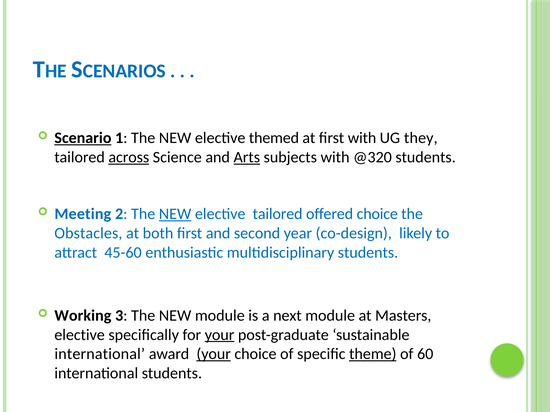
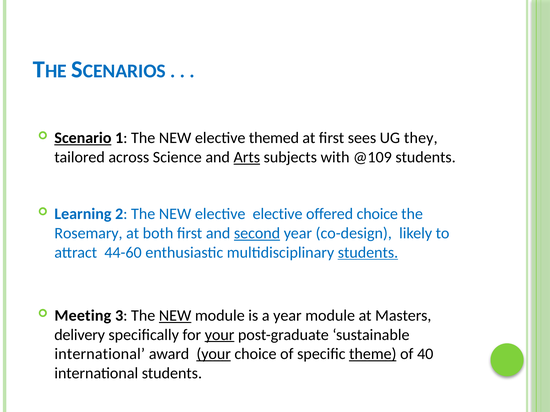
first with: with -> sees (362, 138)
across underline: present -> none (129, 157)
@320: @320 -> @109 (372, 157)
Meeting: Meeting -> Learning (83, 214)
NEW underline: present -> none (175, 214)
elective tailored: tailored -> elective (278, 214)
Obstacles: Obstacles -> Rosemary (88, 234)
second underline: none -> present (257, 234)
45-60: 45-60 -> 44-60 (123, 253)
students underline: none -> present (368, 253)
Working: Working -> Meeting (83, 316)
NEW underline: none -> present (175, 316)
a next: next -> year (287, 316)
elective: elective -> delivery (80, 335)
60: 60 -> 40 (425, 354)
